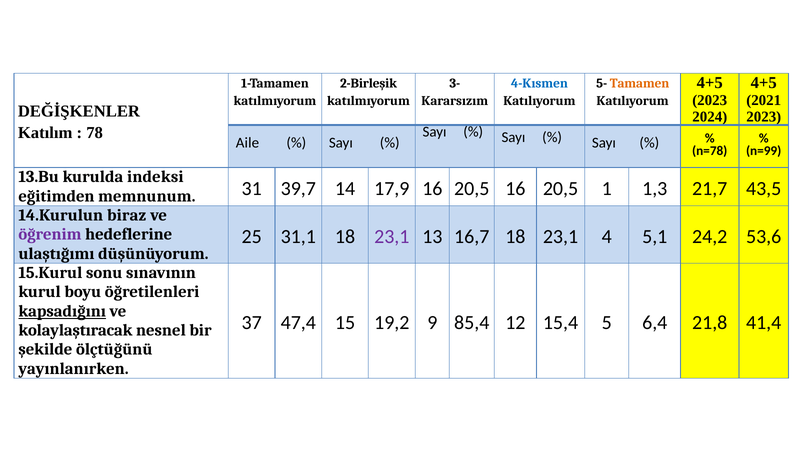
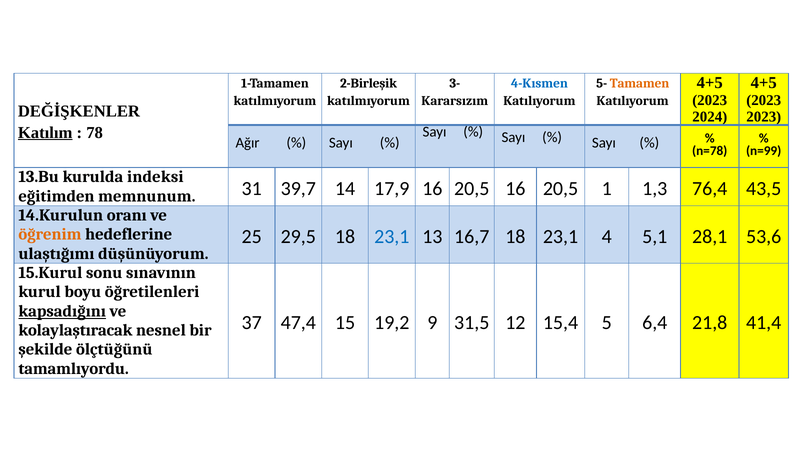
2021: 2021 -> 2023 (764, 100)
Katılım underline: none -> present (45, 133)
Aile: Aile -> Ağır (248, 143)
21,7: 21,7 -> 76,4 (710, 189)
biraz: biraz -> oranı (127, 215)
öğrenim colour: purple -> orange (50, 234)
31,1: 31,1 -> 29,5 (298, 236)
23,1 colour: purple -> blue (392, 236)
24,2: 24,2 -> 28,1 (710, 236)
85,4: 85,4 -> 31,5 (472, 323)
yayınlanırken: yayınlanırken -> tamamlıyordu (74, 368)
